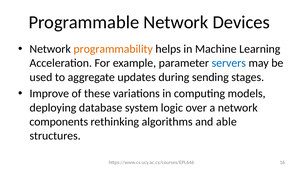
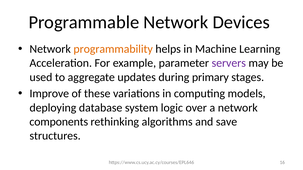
servers colour: blue -> purple (229, 63)
sending: sending -> primary (210, 77)
able: able -> save (227, 122)
